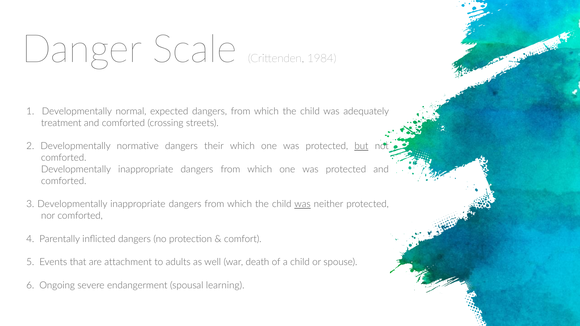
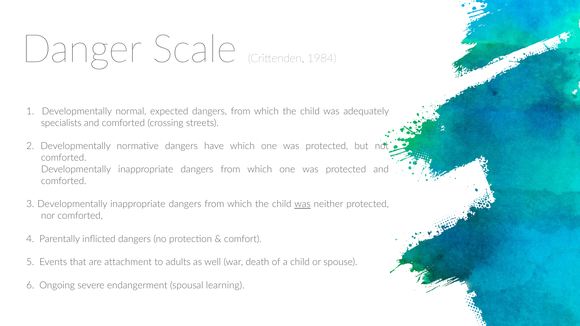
treatment: treatment -> specialists (61, 123)
their: their -> have (214, 146)
but underline: present -> none (361, 146)
